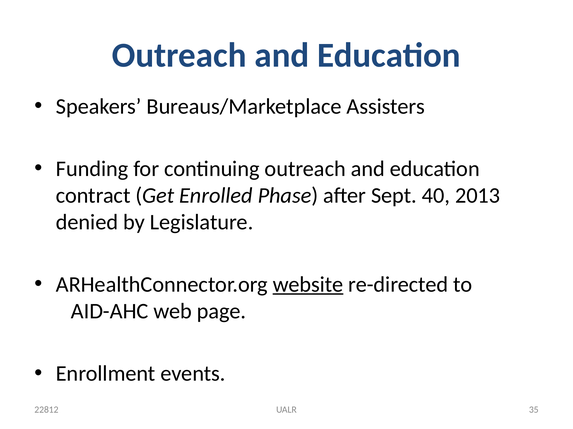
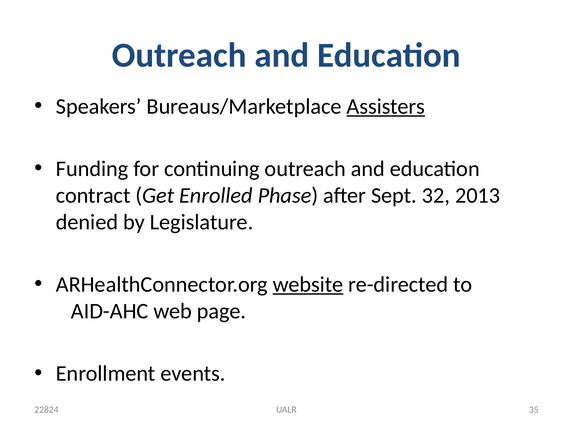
Assisters underline: none -> present (386, 107)
40: 40 -> 32 (436, 196)
22812: 22812 -> 22824 (46, 410)
